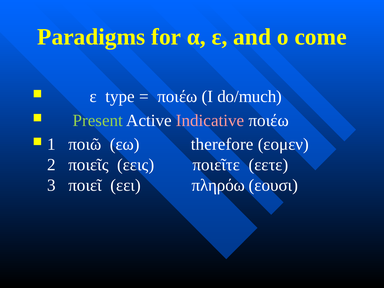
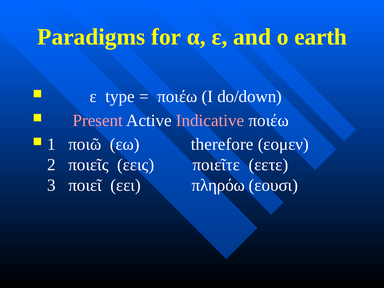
come: come -> earth (321, 37)
do/much: do/much -> do/down (250, 97)
Present colour: light green -> pink (98, 120)
